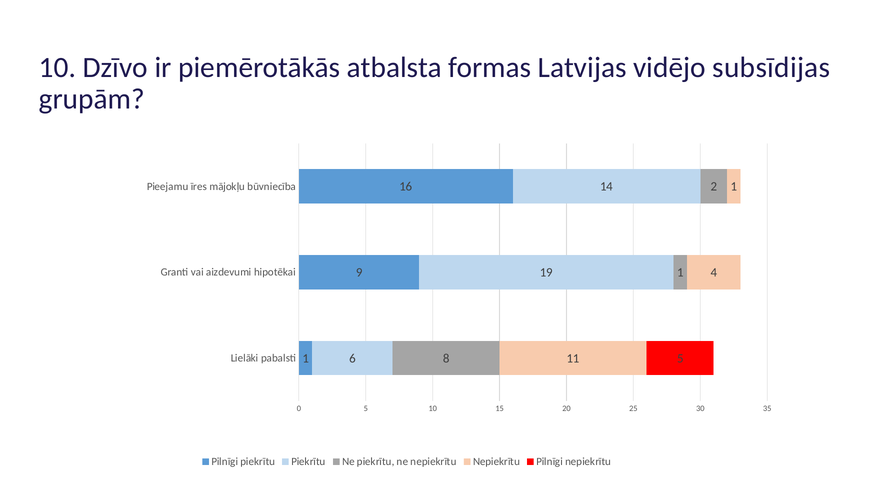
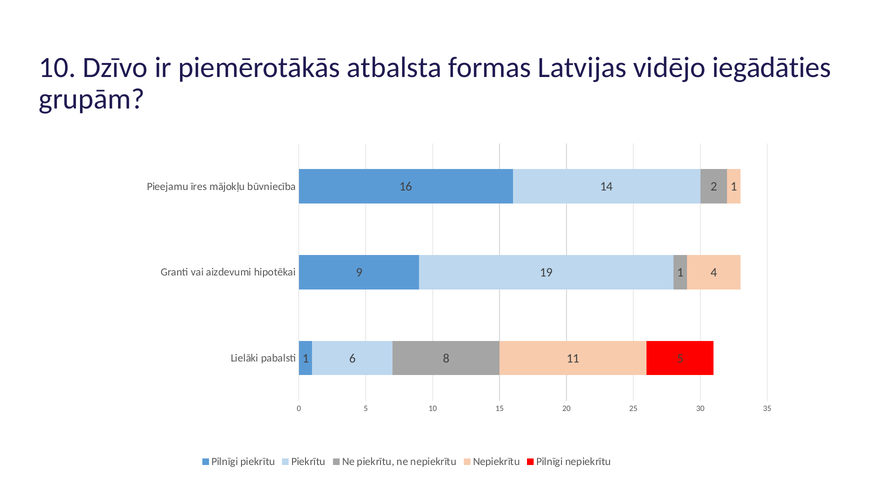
subsīdijas: subsīdijas -> iegādāties (772, 67)
